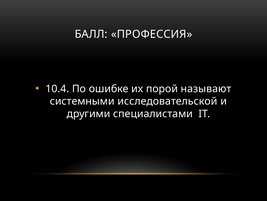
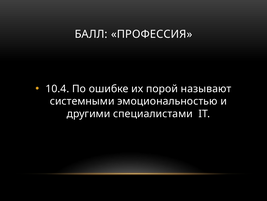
исследовательской: исследовательской -> эмоциональностью (167, 101)
